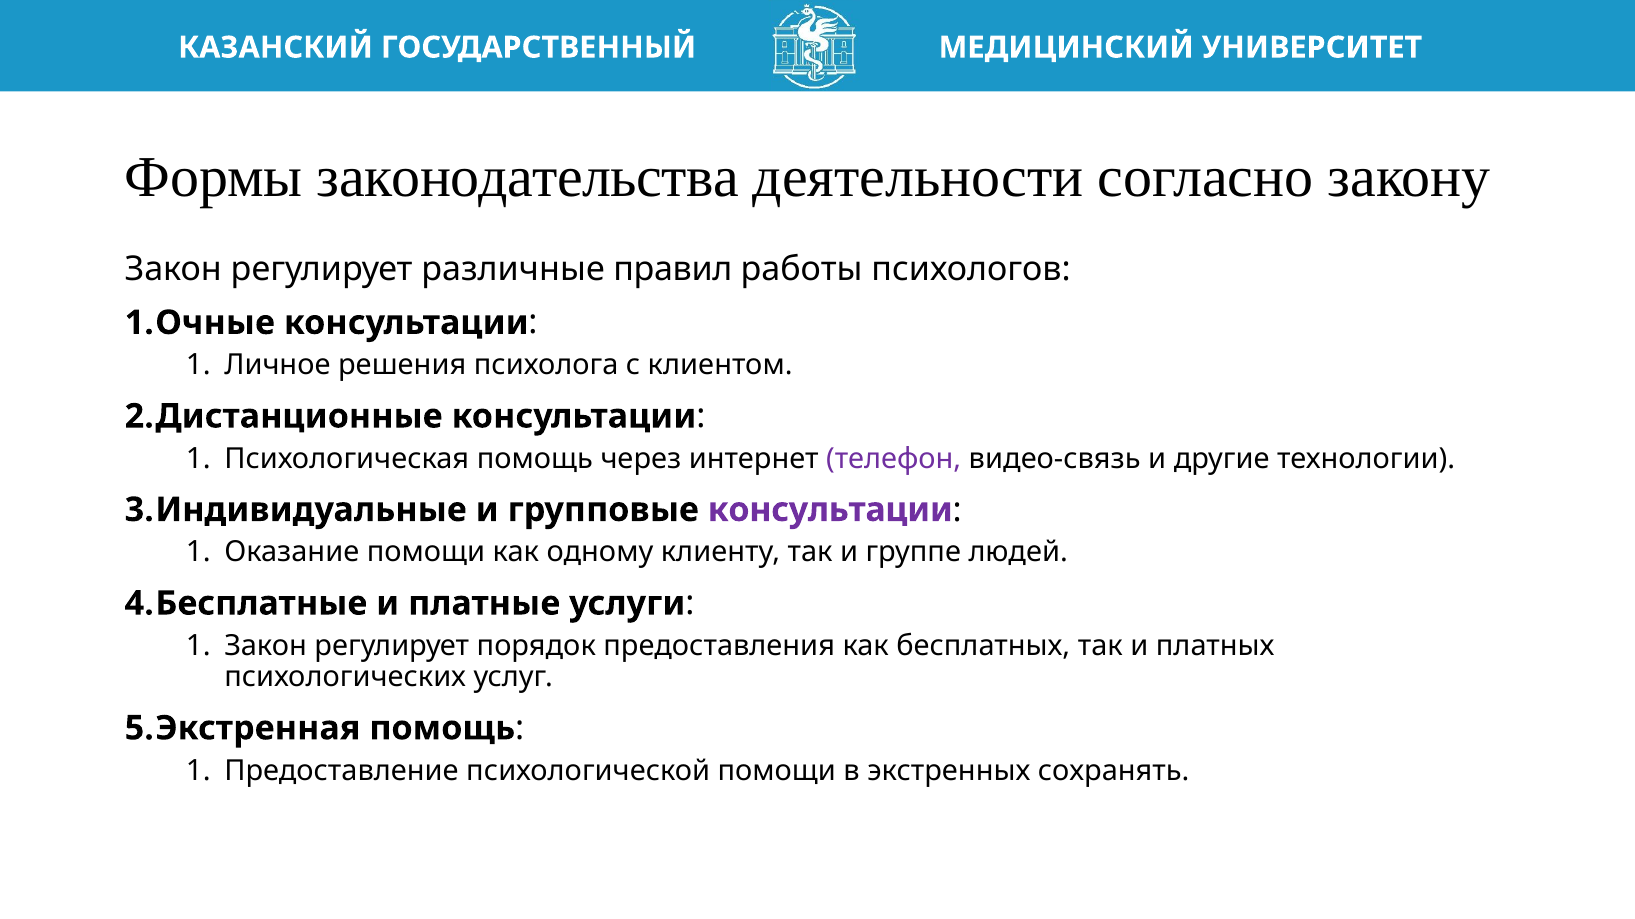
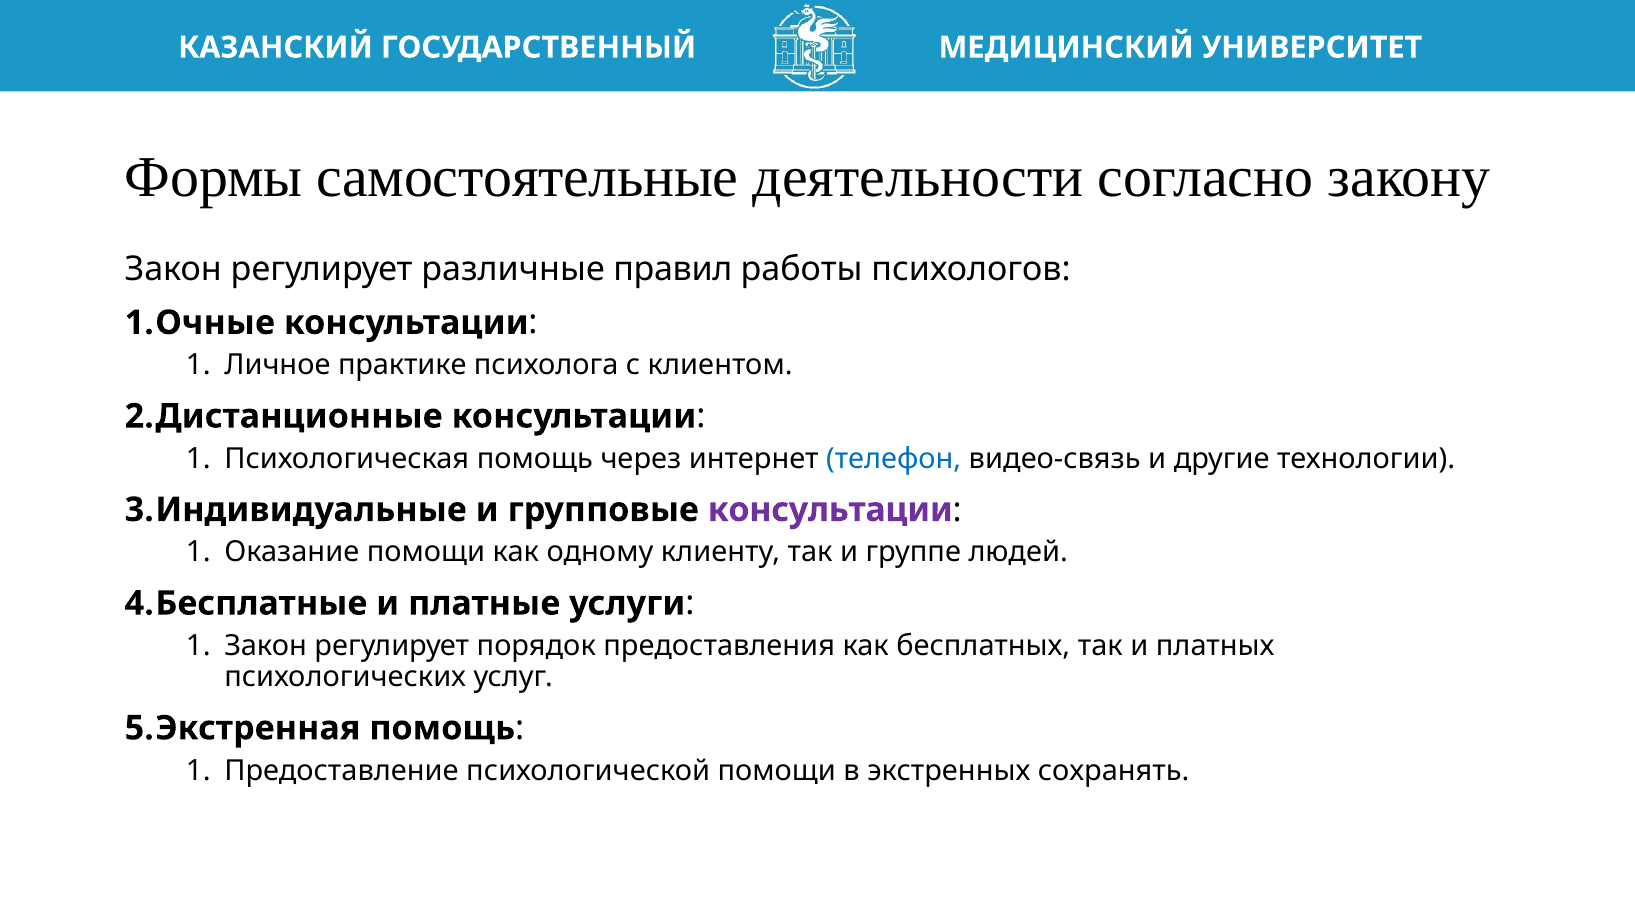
законодательства: законодательства -> самостоятельные (528, 178)
решения: решения -> практике (402, 366)
телефон colour: purple -> blue (894, 459)
